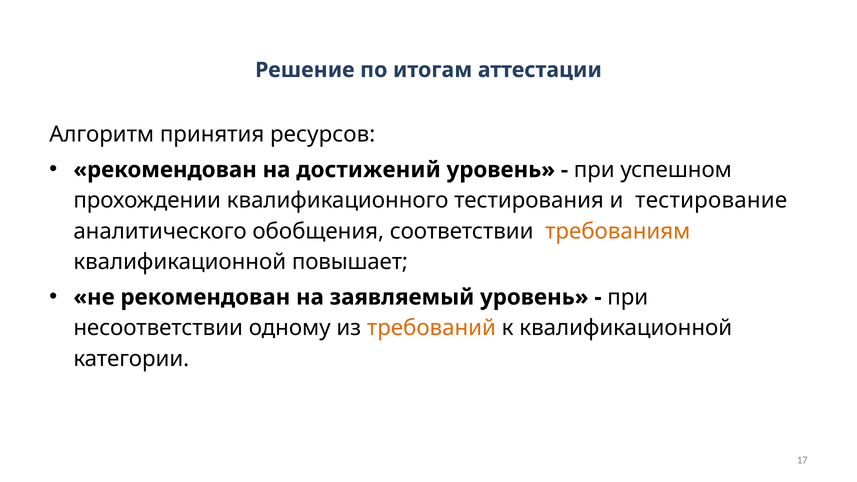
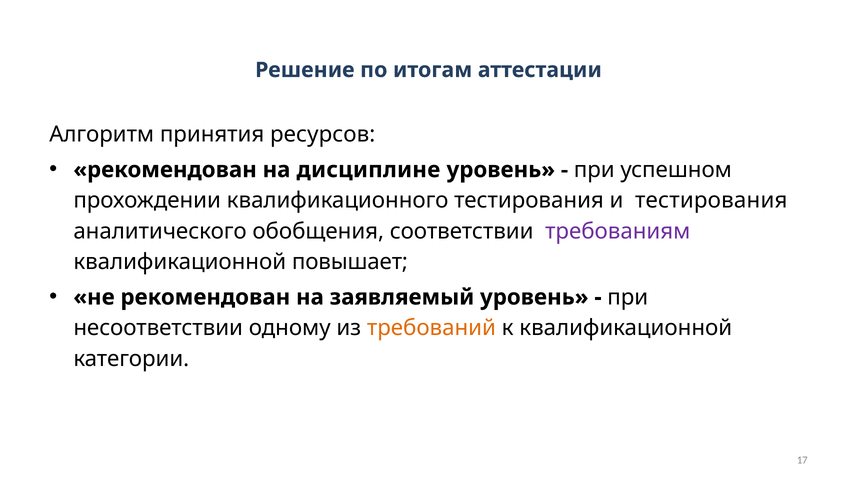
достижений: достижений -> дисциплине (368, 170)
и тестирование: тестирование -> тестирования (711, 201)
требованиям colour: orange -> purple (618, 231)
